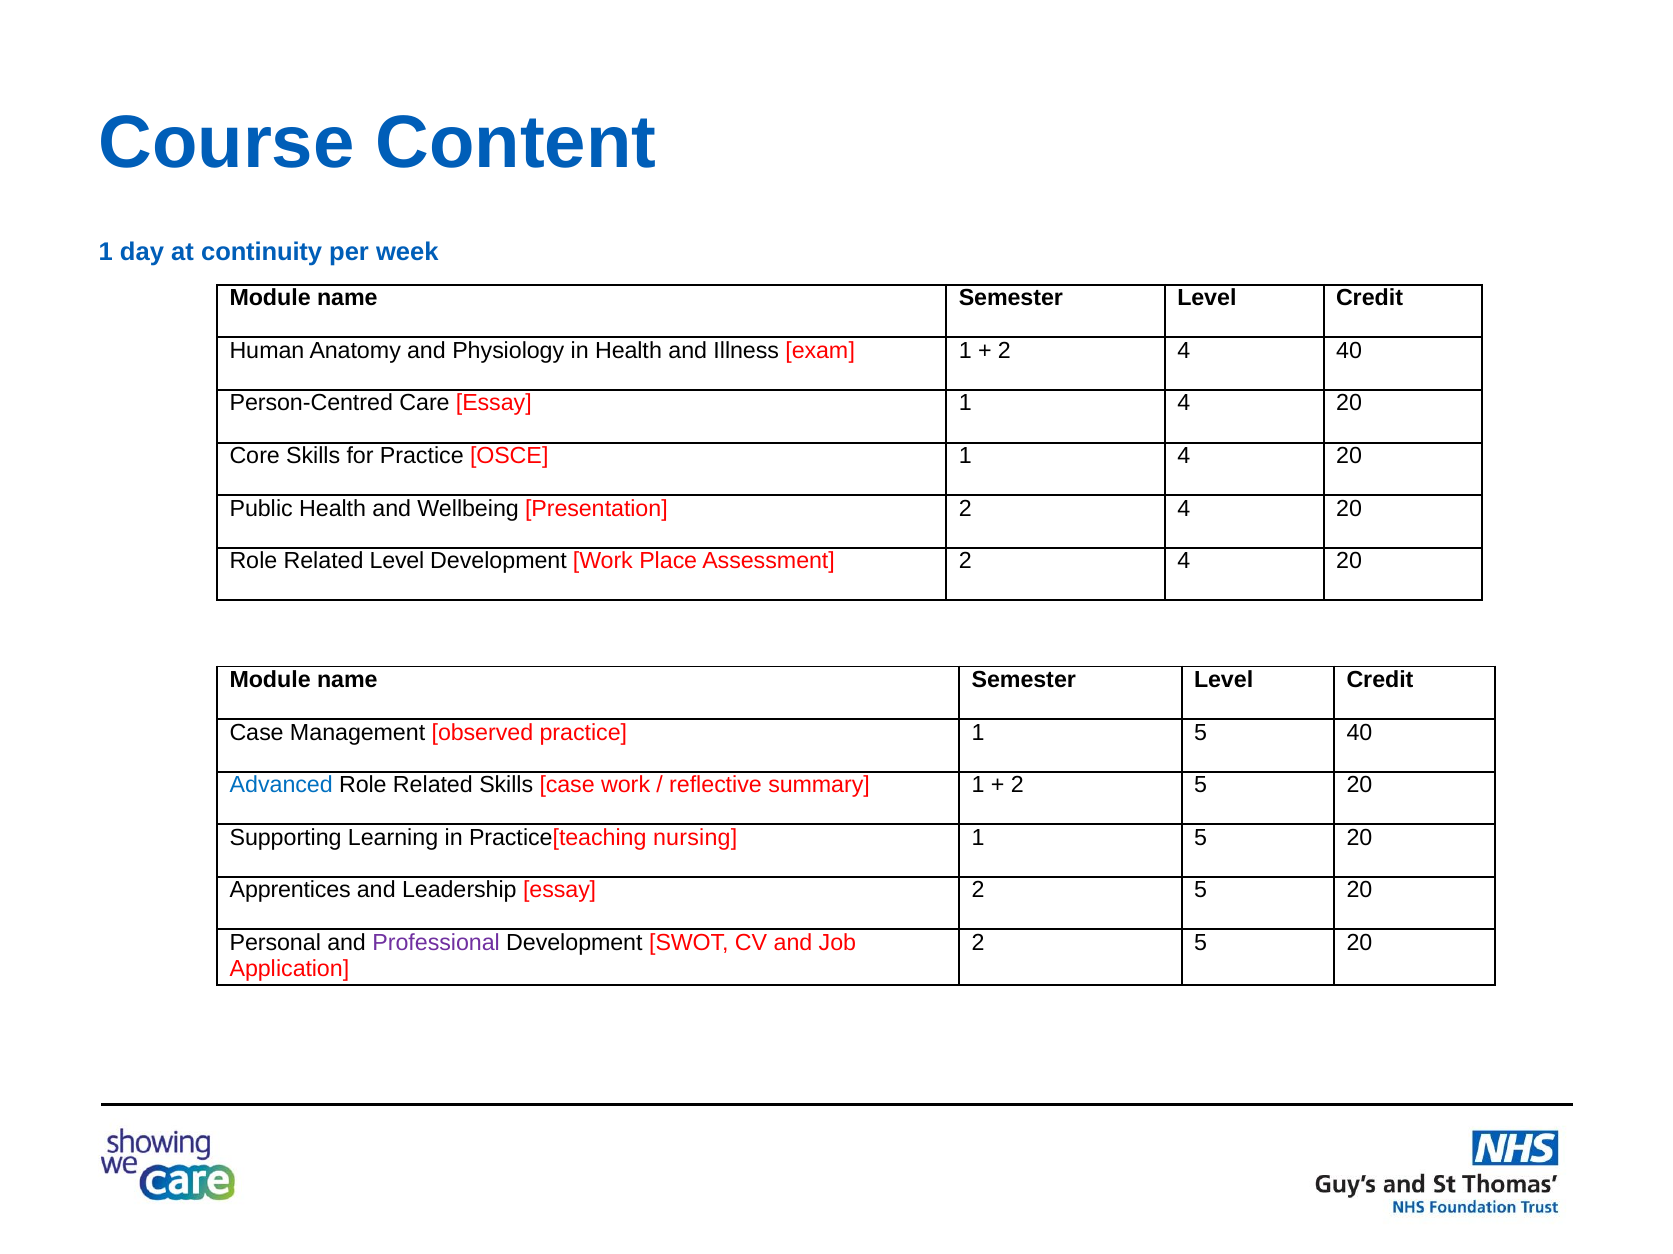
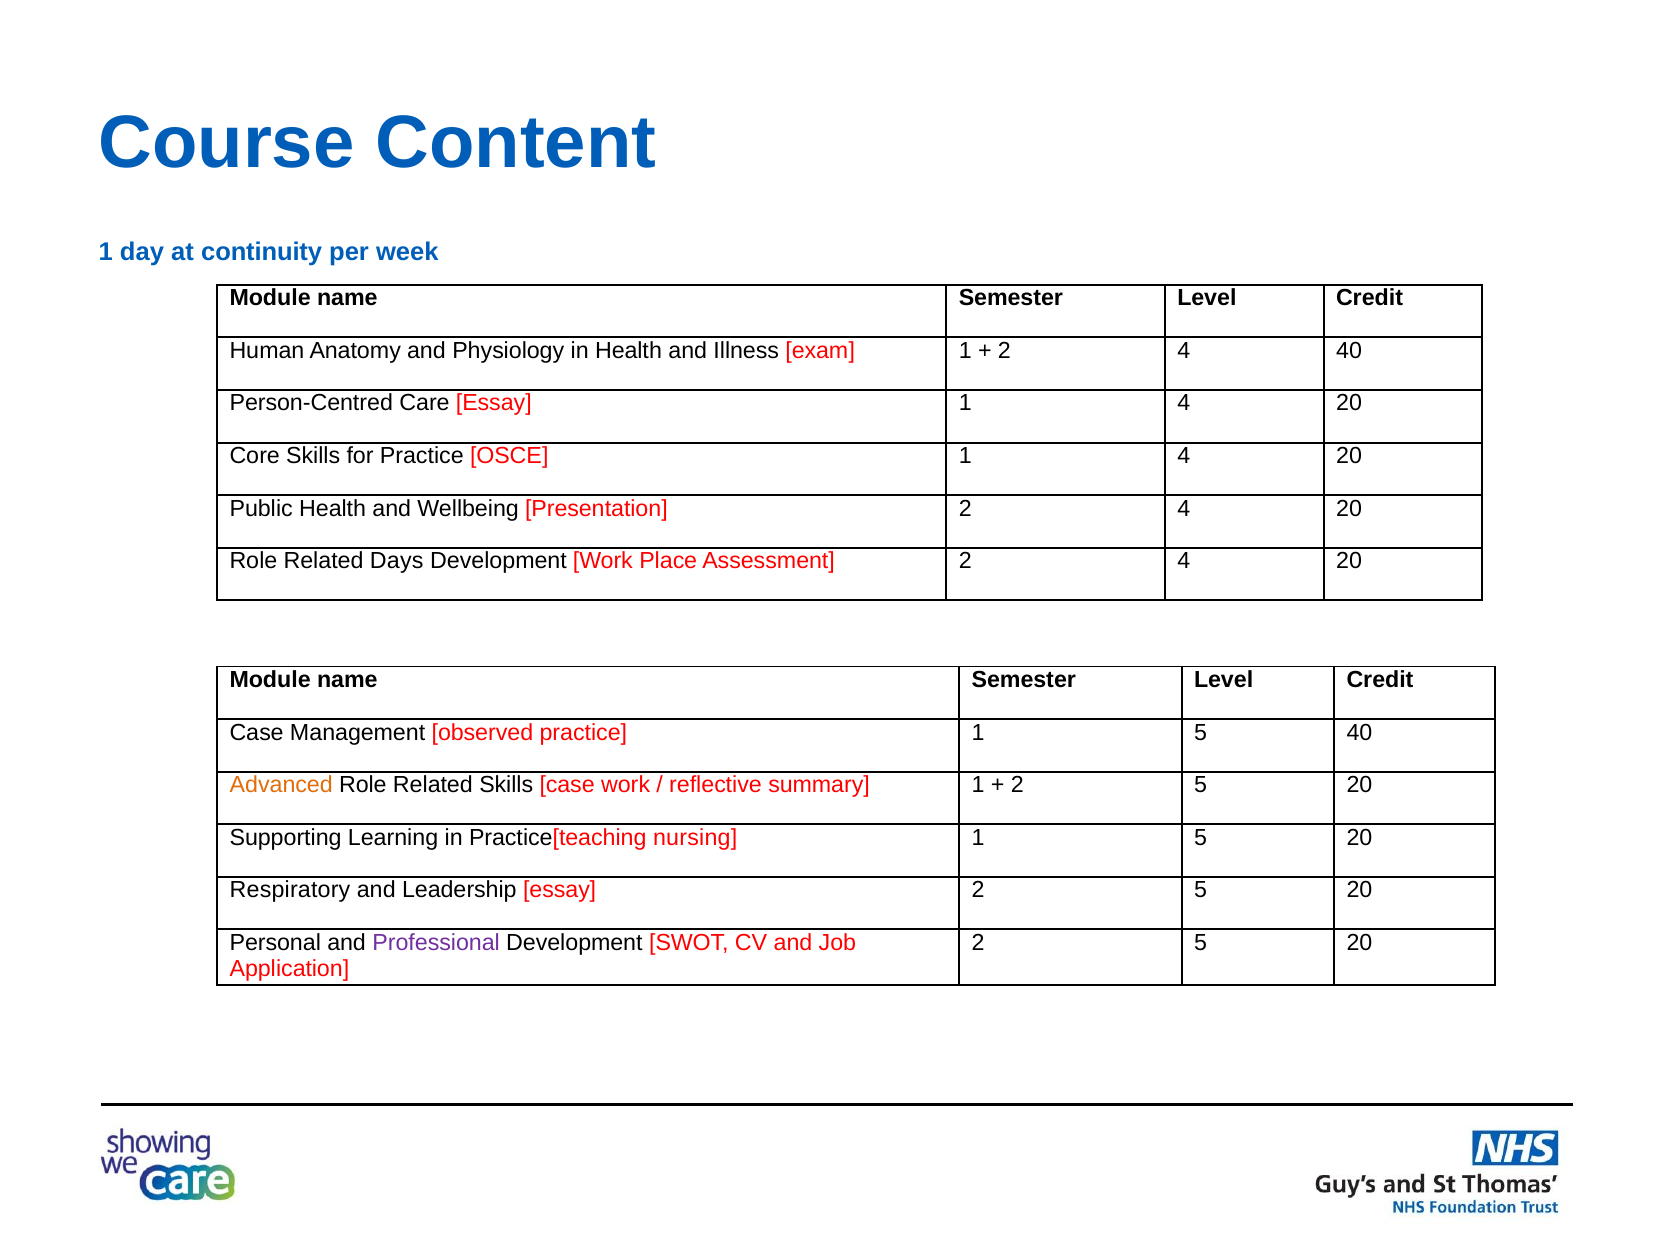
Related Level: Level -> Days (397, 561)
Advanced colour: blue -> orange (281, 785)
Apprentices: Apprentices -> Respiratory (290, 891)
